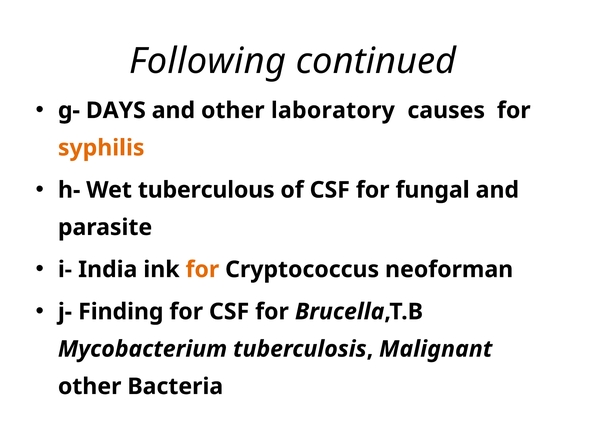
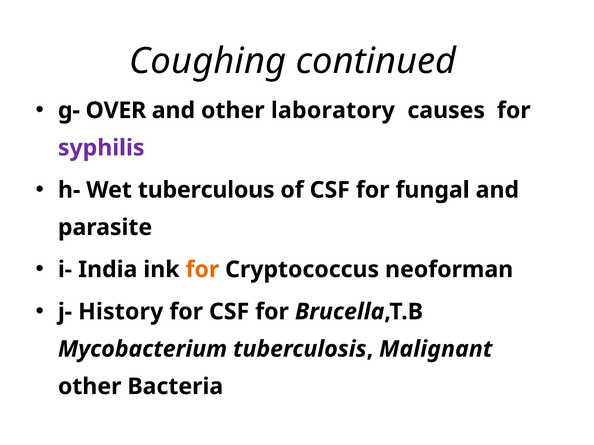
Following: Following -> Coughing (208, 61)
DAYS: DAYS -> OVER (116, 111)
syphilis colour: orange -> purple (101, 148)
Finding: Finding -> History (121, 312)
